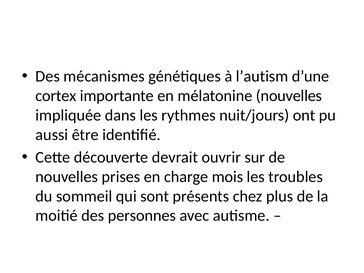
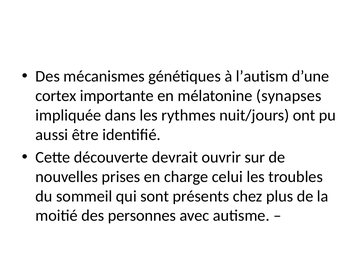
mélatonine nouvelles: nouvelles -> synapses (289, 96)
mois: mois -> celui (227, 177)
